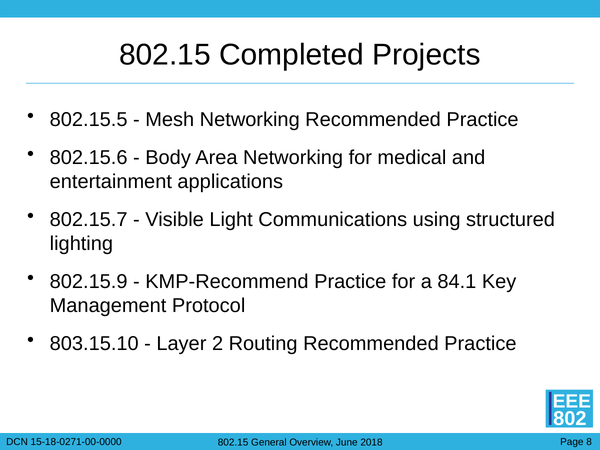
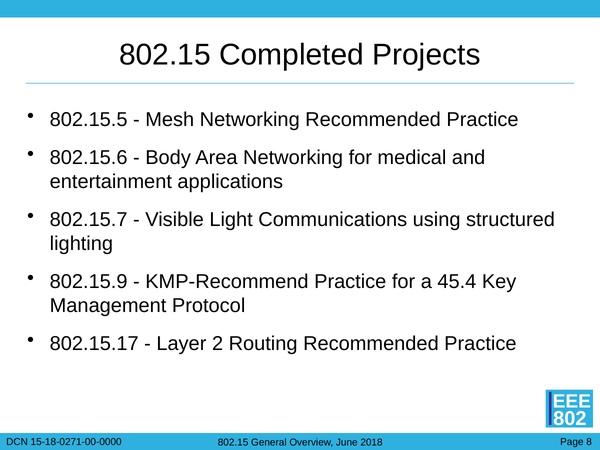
84.1: 84.1 -> 45.4 (457, 281)
803.15.10: 803.15.10 -> 802.15.17 (94, 343)
